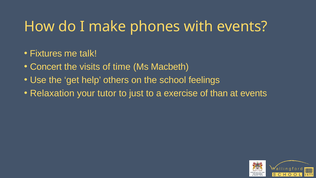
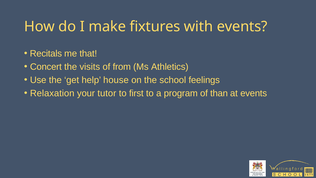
phones: phones -> fixtures (155, 27)
Fixtures: Fixtures -> Recitals (46, 53)
talk: talk -> that (88, 53)
time: time -> from (122, 67)
Macbeth: Macbeth -> Athletics (170, 67)
others: others -> house (116, 80)
just: just -> first (136, 93)
exercise: exercise -> program (181, 93)
